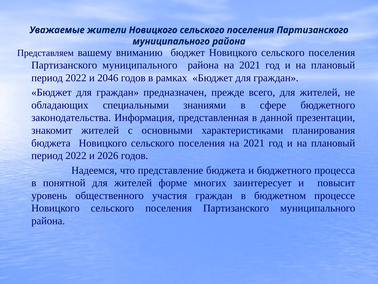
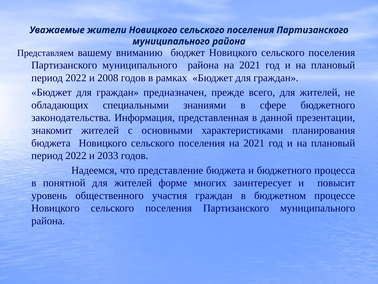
2046: 2046 -> 2008 (108, 78)
2026: 2026 -> 2033 (108, 155)
